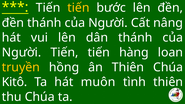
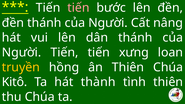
tiến colour: yellow -> pink (78, 8)
hàng: hàng -> xưng (134, 52)
muôn: muôn -> thành (98, 82)
